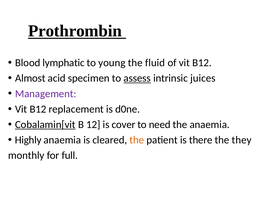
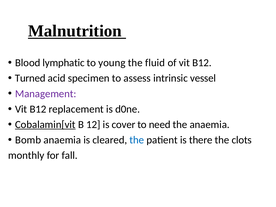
Prothrombin: Prothrombin -> Malnutrition (75, 31)
Almost: Almost -> Turned (30, 78)
assess underline: present -> none (137, 78)
juices: juices -> vessel (203, 78)
Highly: Highly -> Bomb (28, 140)
the colour: orange -> blue (137, 140)
they: they -> clots (242, 140)
full: full -> fall (70, 155)
